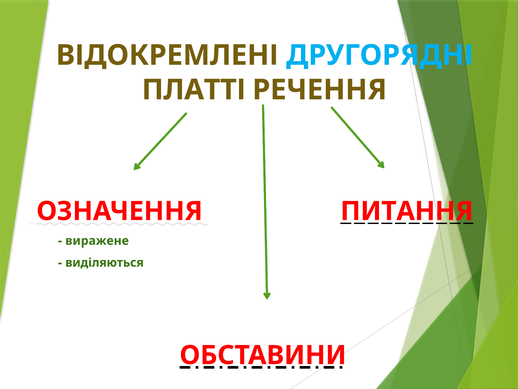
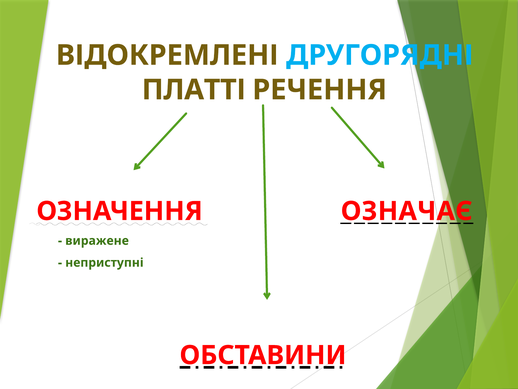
ПИТАННЯ: ПИТАННЯ -> ОЗНАЧАЄ (407, 211)
виділяються: виділяються -> неприступні (104, 262)
